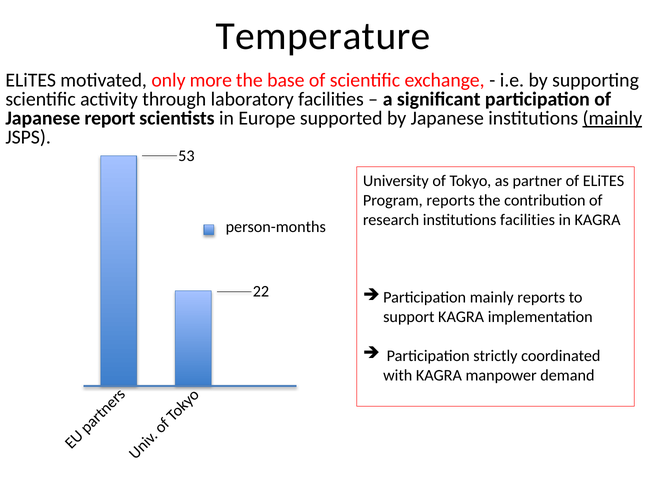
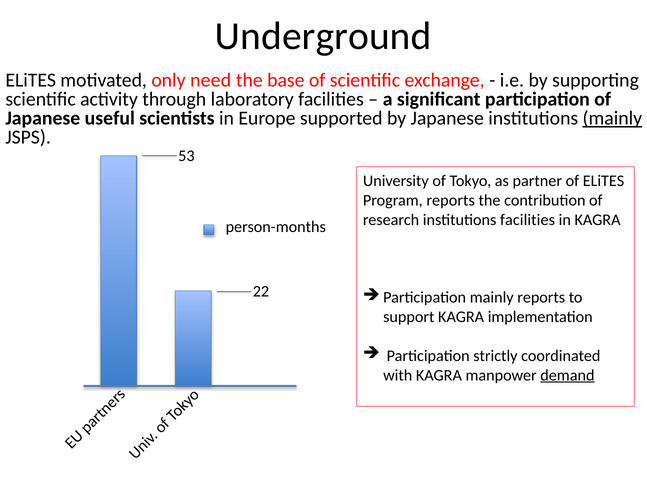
Temperature: Temperature -> Underground (323, 36)
more: more -> need (211, 80)
report: report -> useful (110, 118)
demand underline: none -> present (567, 375)
